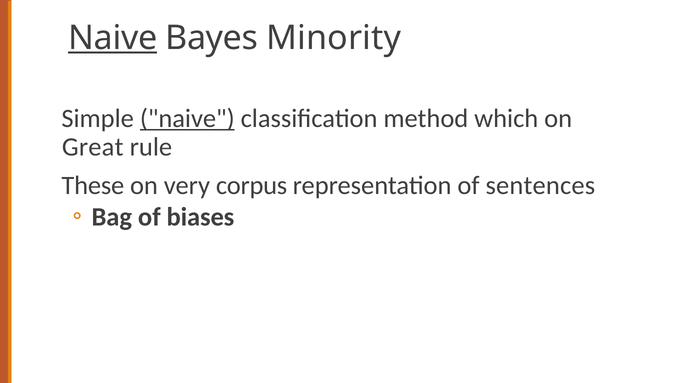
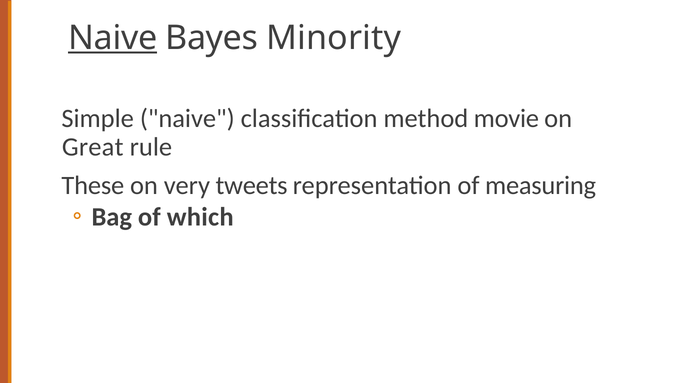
naive underline: present -> none (187, 118)
which: which -> movie (506, 118)
corpus: corpus -> tweets (252, 186)
sentences: sentences -> measuring (541, 186)
biases: biases -> which (200, 217)
